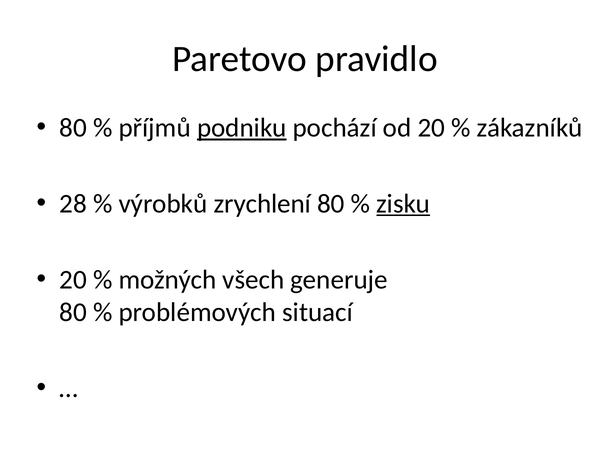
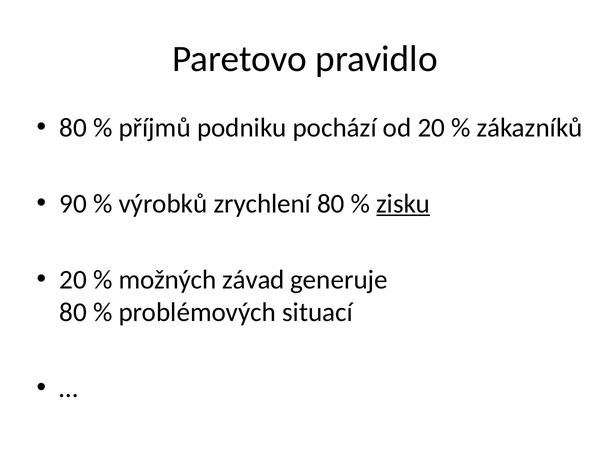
podniku underline: present -> none (242, 128)
28: 28 -> 90 (73, 204)
všech: všech -> závad (254, 280)
